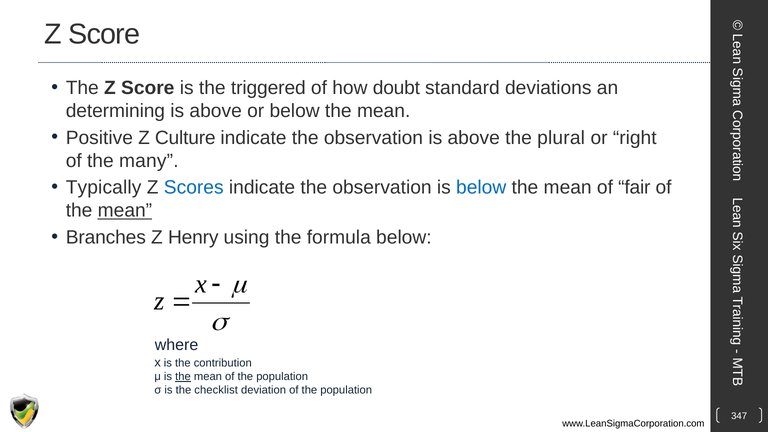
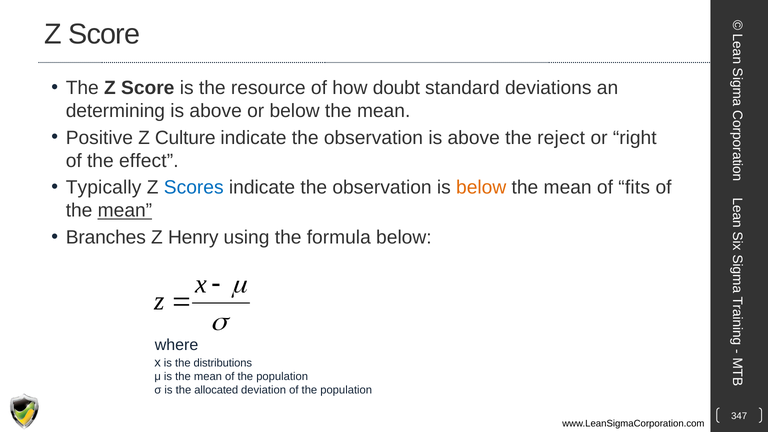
triggered: triggered -> resource (268, 88)
plural: plural -> reject (561, 138)
many: many -> effect (149, 161)
below colour: blue -> orange (481, 188)
fair: fair -> fits (634, 188)
contribution: contribution -> distributions (223, 363)
the underline: present -> none (183, 377)
checklist: checklist -> allocated (216, 390)
